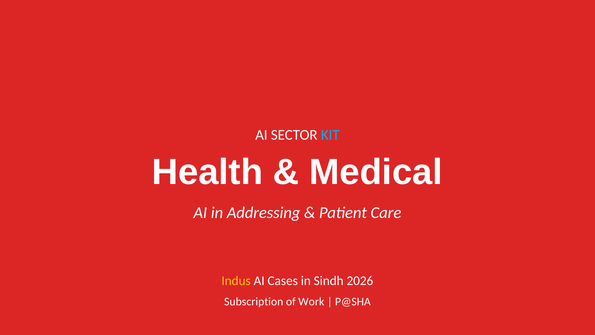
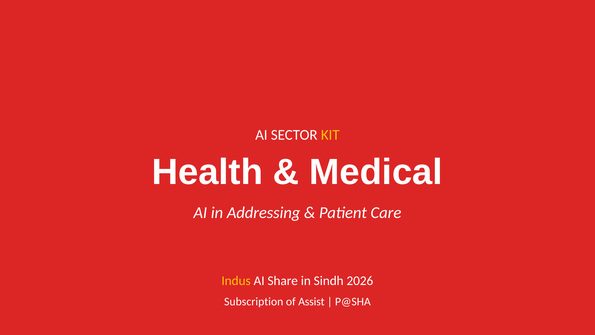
KIT colour: light blue -> yellow (330, 135)
Cases: Cases -> Share (283, 281)
Work: Work -> Assist (311, 301)
